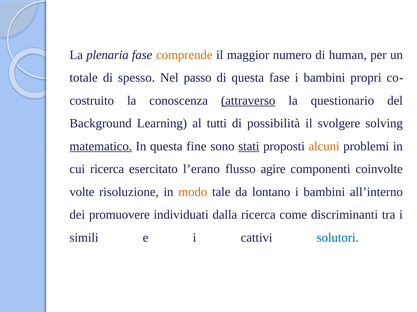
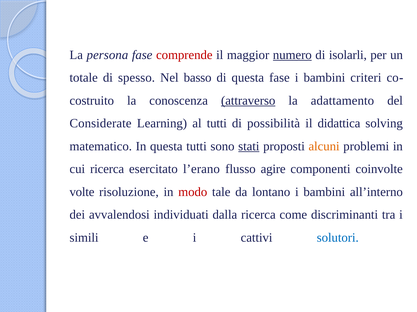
plenaria: plenaria -> persona (107, 55)
comprende colour: orange -> red (184, 55)
numero underline: none -> present (292, 55)
human: human -> isolarli (348, 55)
passo: passo -> basso (198, 78)
propri: propri -> criteri (366, 78)
questionario: questionario -> adattamento (342, 101)
Background: Background -> Considerate (101, 124)
svolgere: svolgere -> didattica (339, 124)
matematico underline: present -> none (101, 147)
questa fine: fine -> tutti (196, 147)
modo colour: orange -> red (193, 192)
promuovere: promuovere -> avvalendosi (119, 215)
